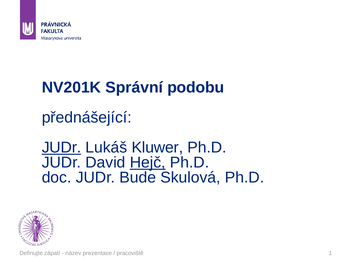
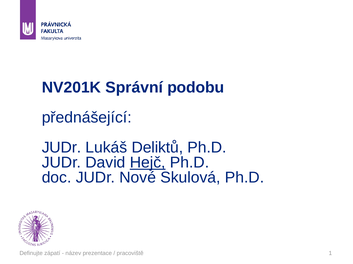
JUDr underline: present -> none (61, 148)
Kluwer: Kluwer -> Deliktů (157, 148)
Bude: Bude -> Nové (138, 178)
